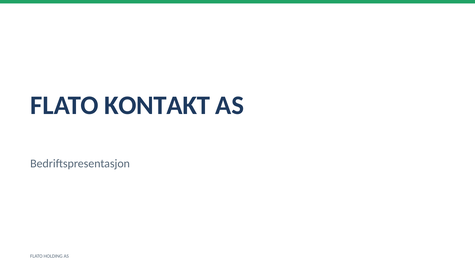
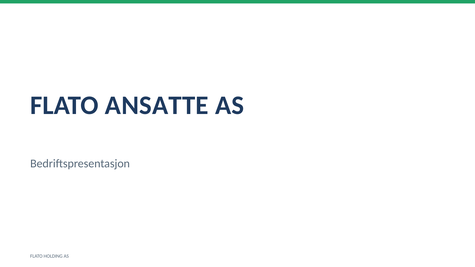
KONTAKT: KONTAKT -> ANSATTE (157, 105)
